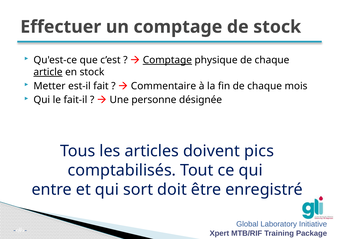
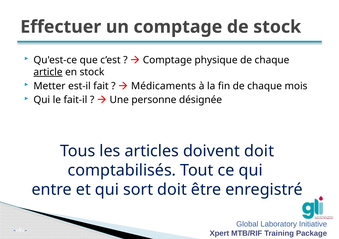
Comptage underline: present -> none (167, 60)
Commentaire: Commentaire -> Médicaments (163, 86)
doivent pics: pics -> doit (259, 151)
